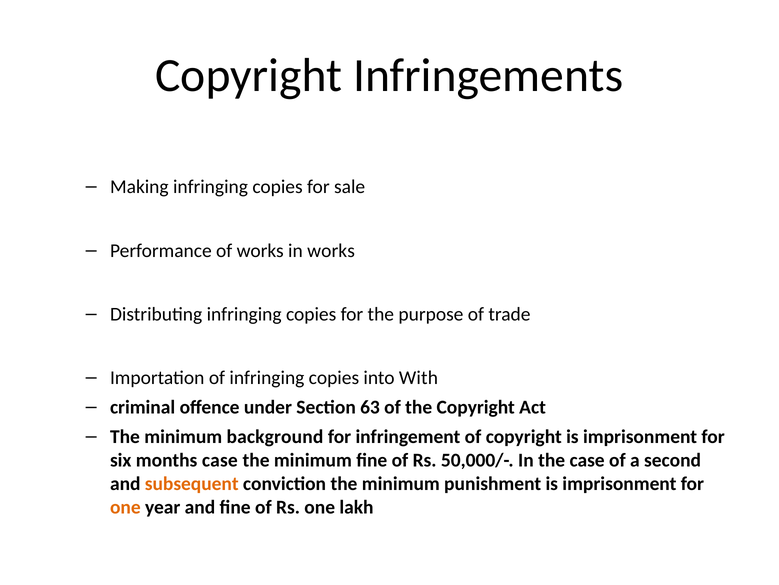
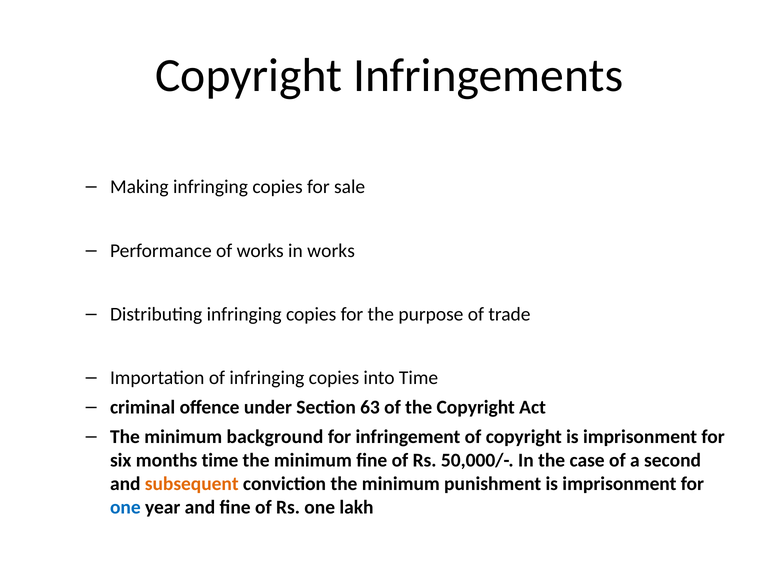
into With: With -> Time (419, 378)
months case: case -> time (220, 460)
one colour: orange -> blue (125, 507)
